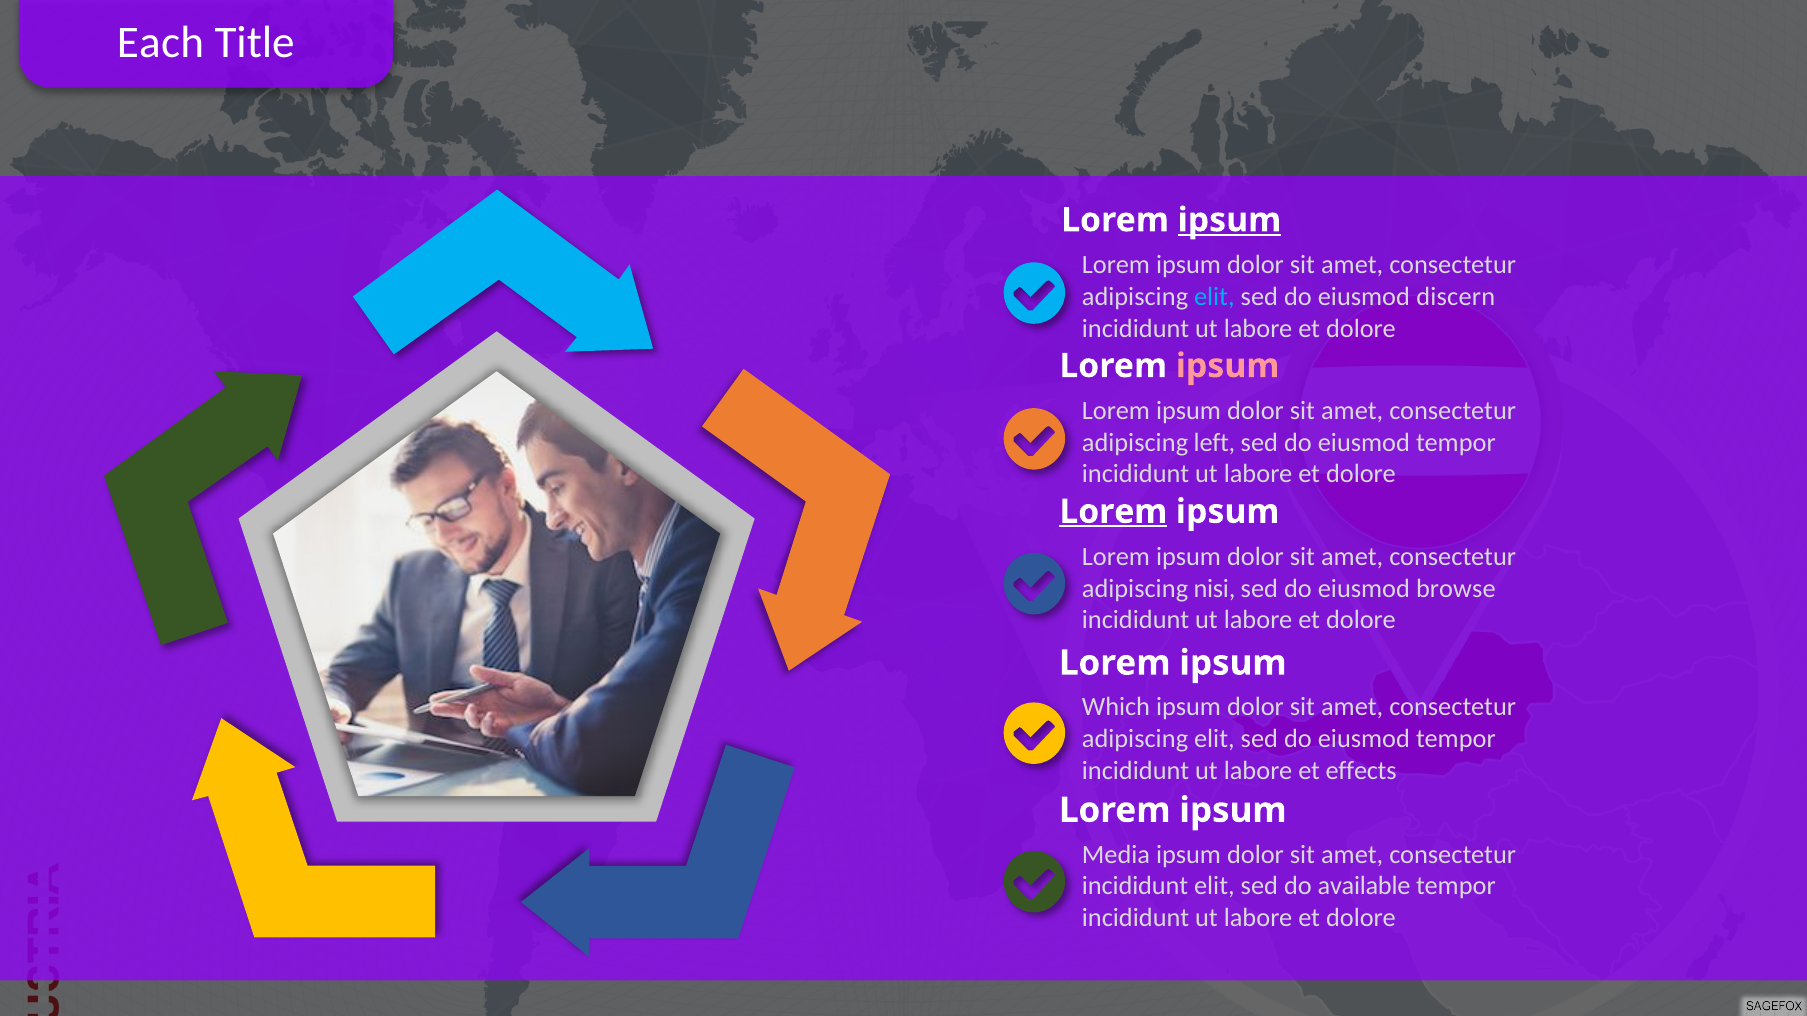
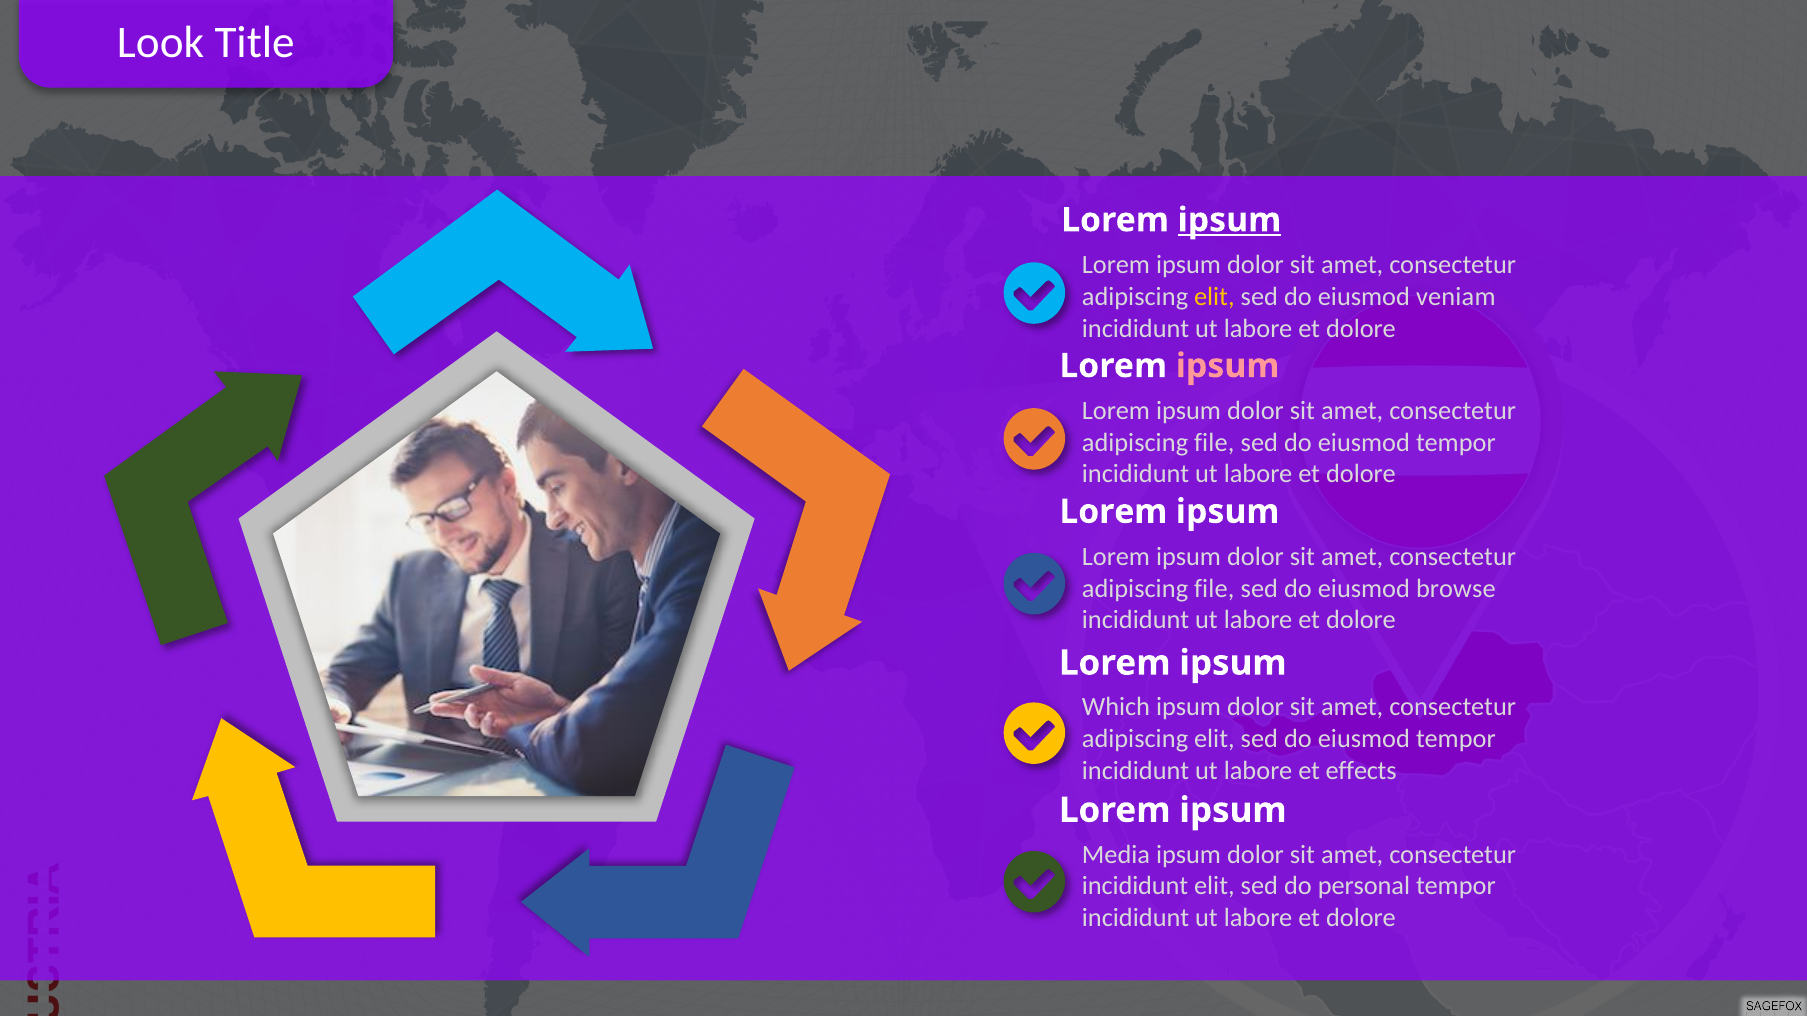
Each: Each -> Look (161, 43)
elit colour: light blue -> yellow (1214, 297)
discern: discern -> veniam (1456, 297)
left: left -> file (1214, 443)
Lorem underline: present -> none (1113, 512)
nisi: nisi -> file (1214, 589)
available: available -> personal (1364, 887)
